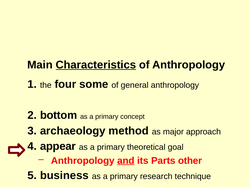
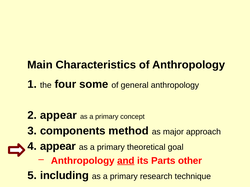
Characteristics underline: present -> none (96, 65)
bottom: bottom -> appear (58, 116)
archaeology: archaeology -> components (73, 131)
business: business -> including (64, 176)
